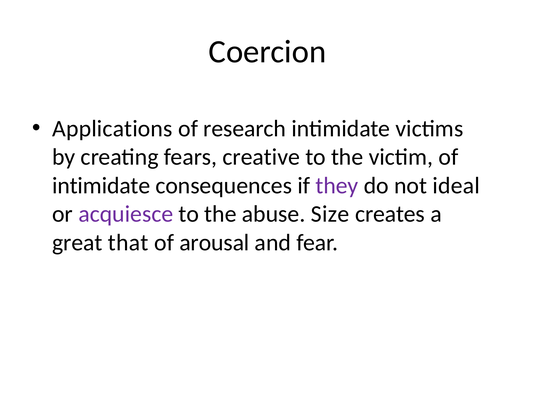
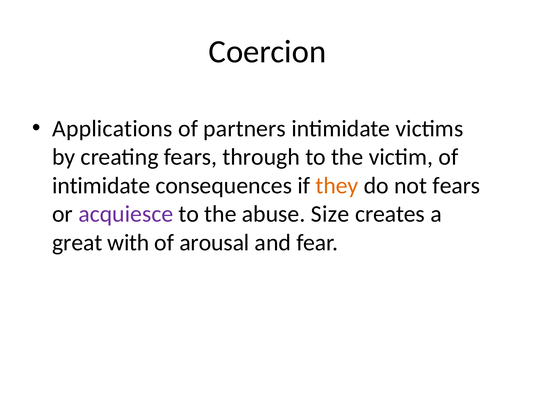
research: research -> partners (245, 129)
creative: creative -> through (261, 157)
they colour: purple -> orange (337, 186)
not ideal: ideal -> fears (456, 186)
that: that -> with (128, 243)
